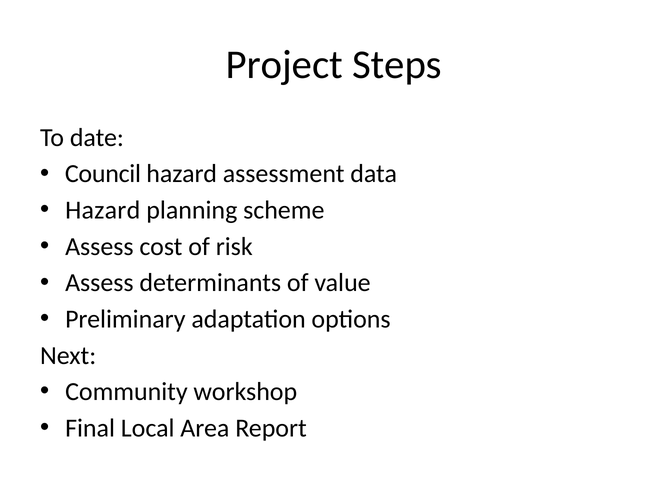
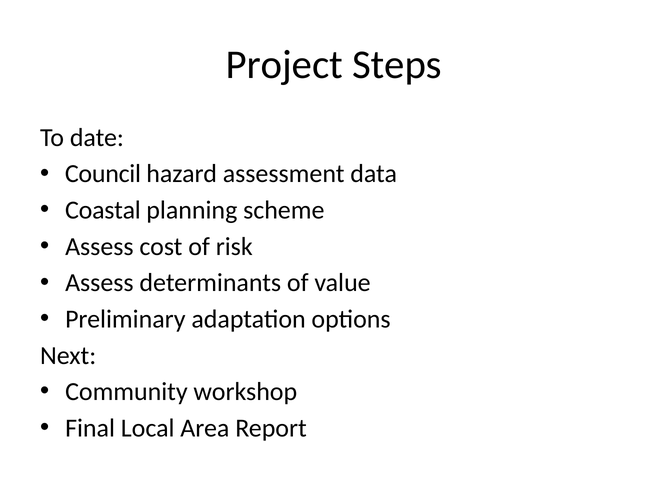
Hazard: Hazard -> Coastal (103, 210)
